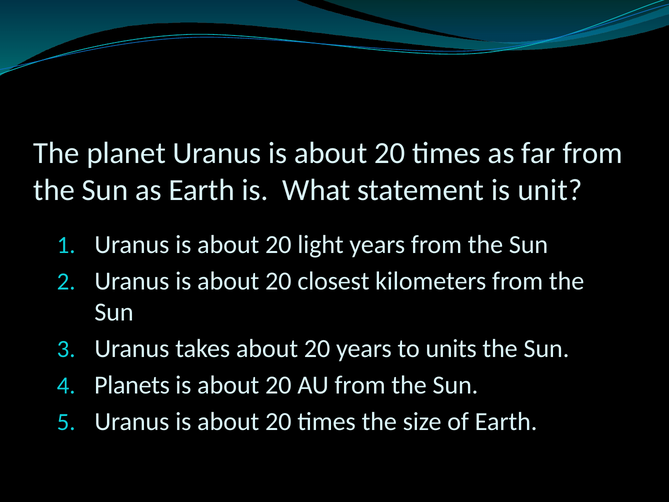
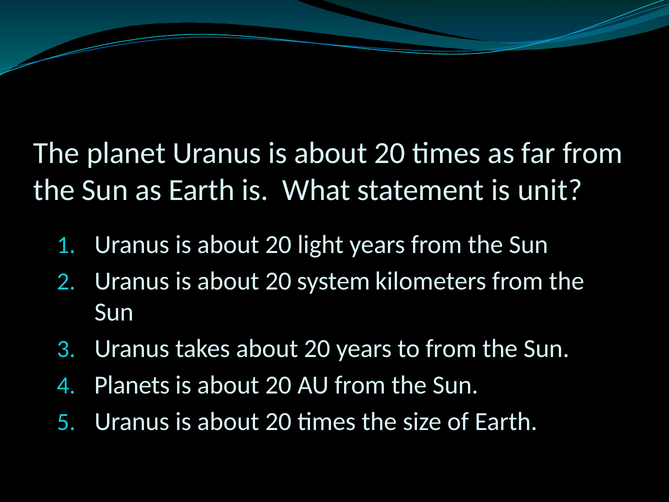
closest: closest -> system (334, 281)
to units: units -> from (451, 349)
